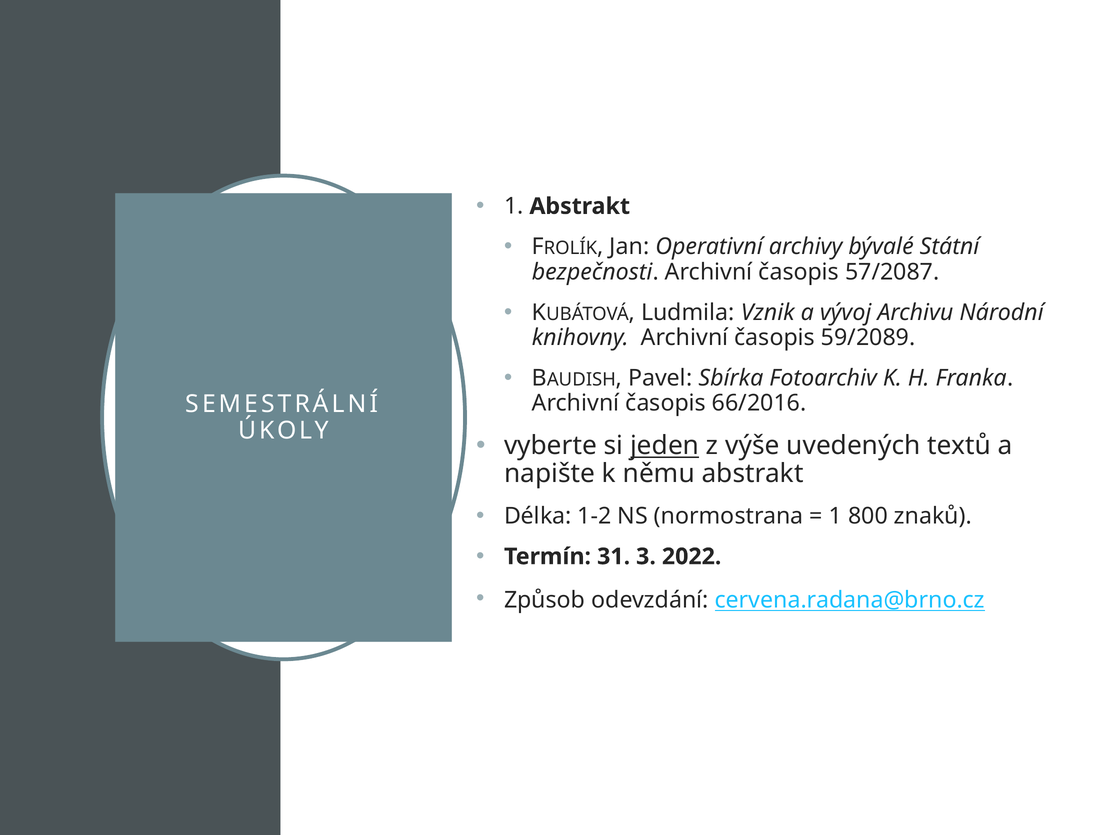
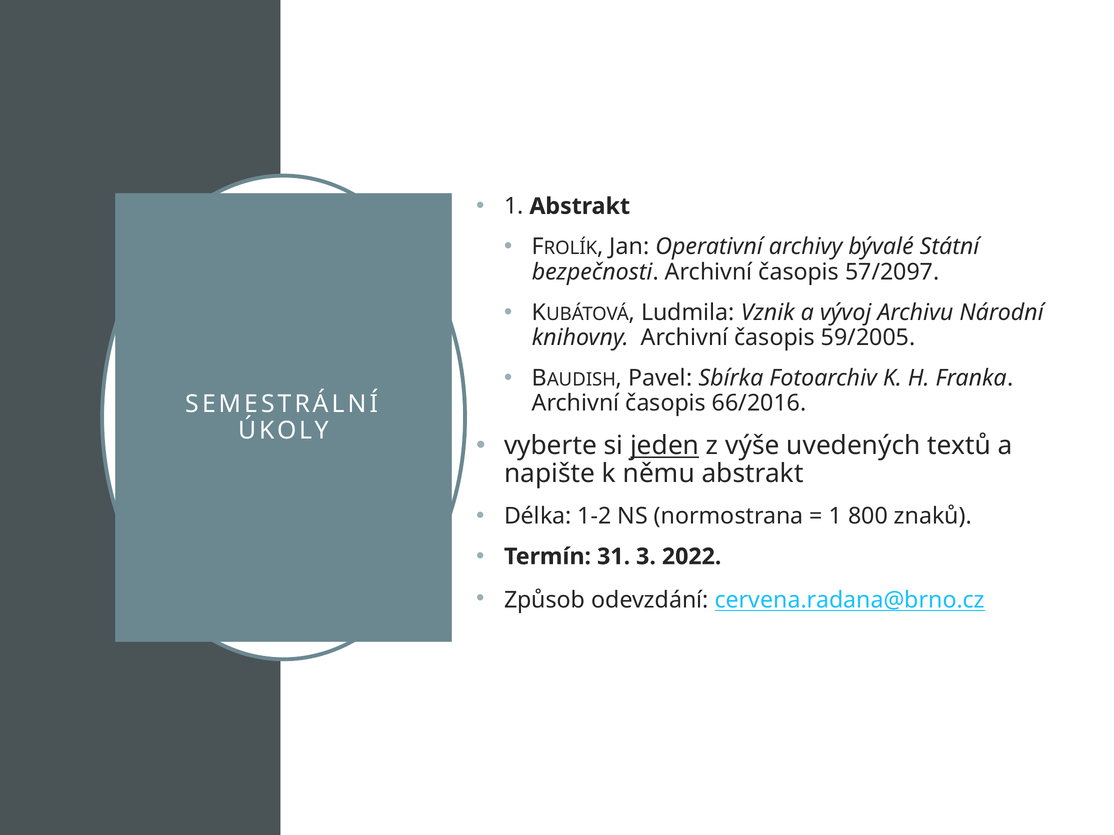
57/2087: 57/2087 -> 57/2097 (892, 272)
59/2089: 59/2089 -> 59/2005 (868, 338)
